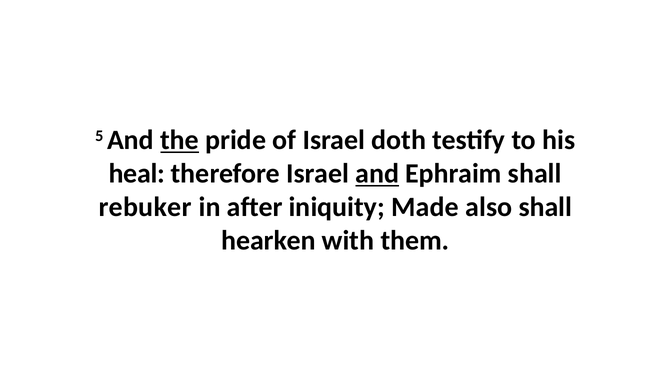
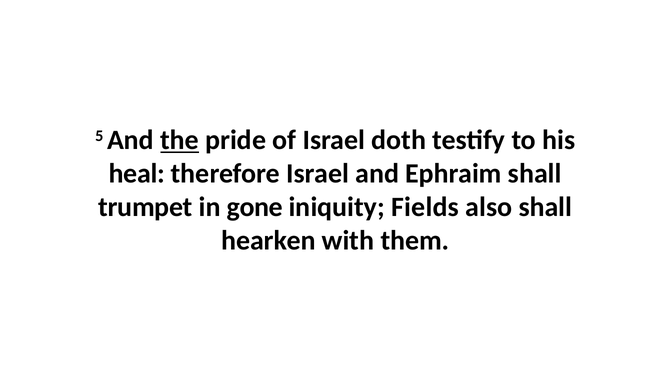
and underline: present -> none (377, 174)
rebuker: rebuker -> trumpet (145, 207)
after: after -> gone (255, 207)
Made: Made -> Fields (425, 207)
